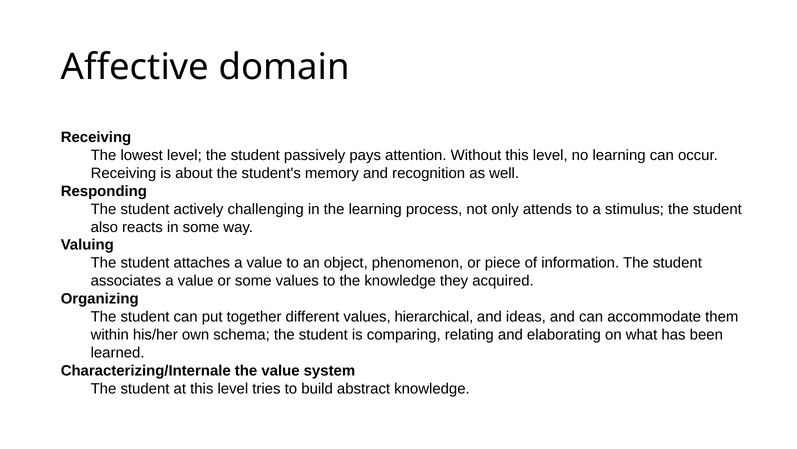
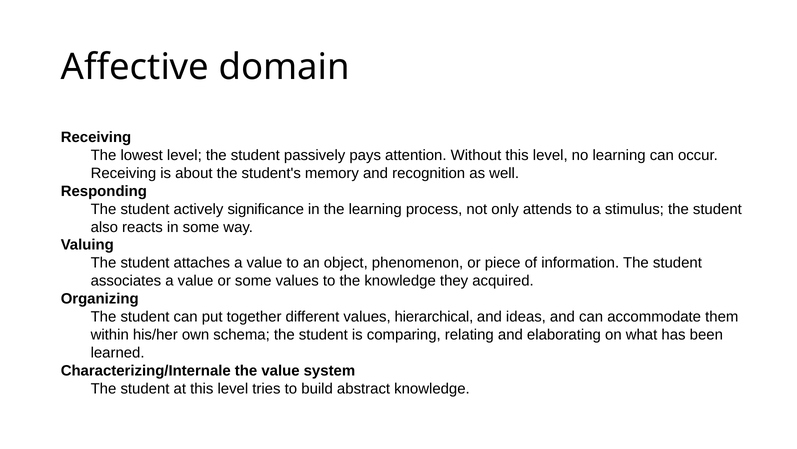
challenging: challenging -> significance (266, 209)
